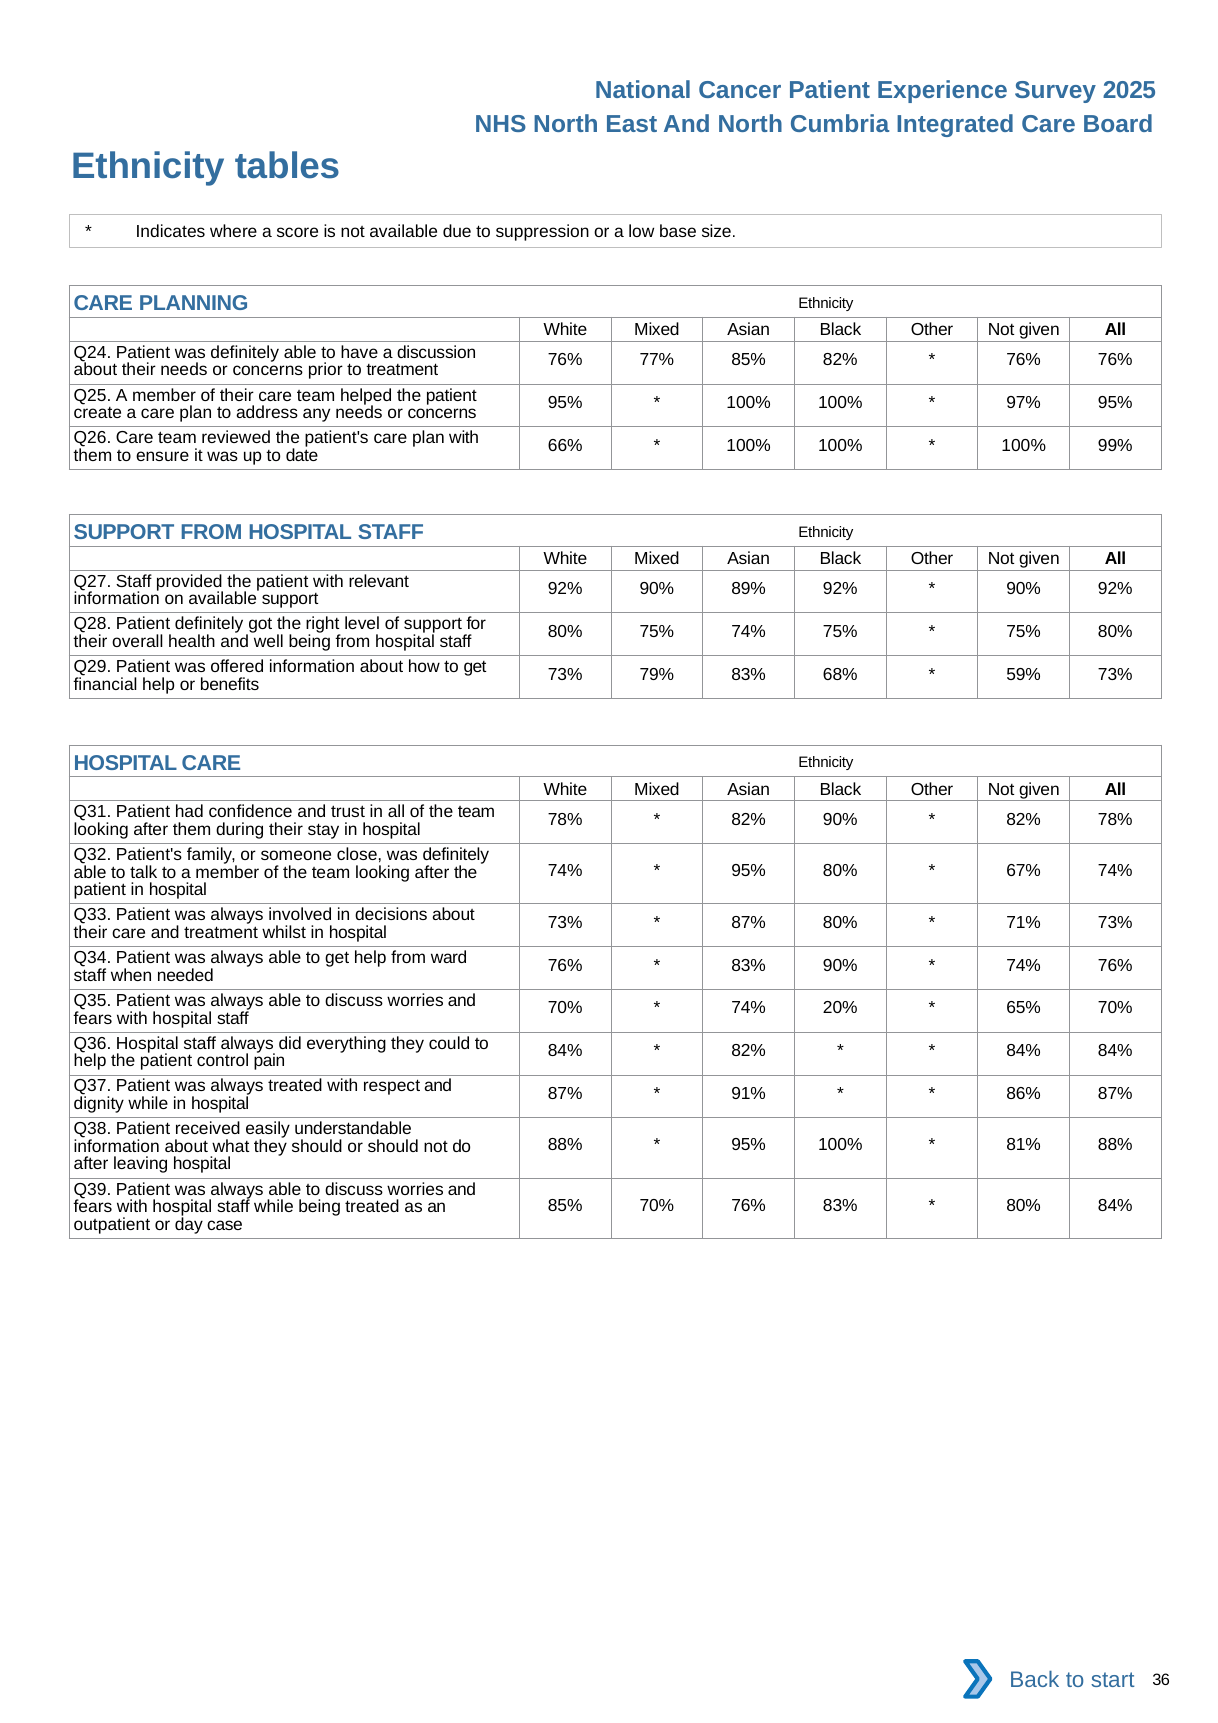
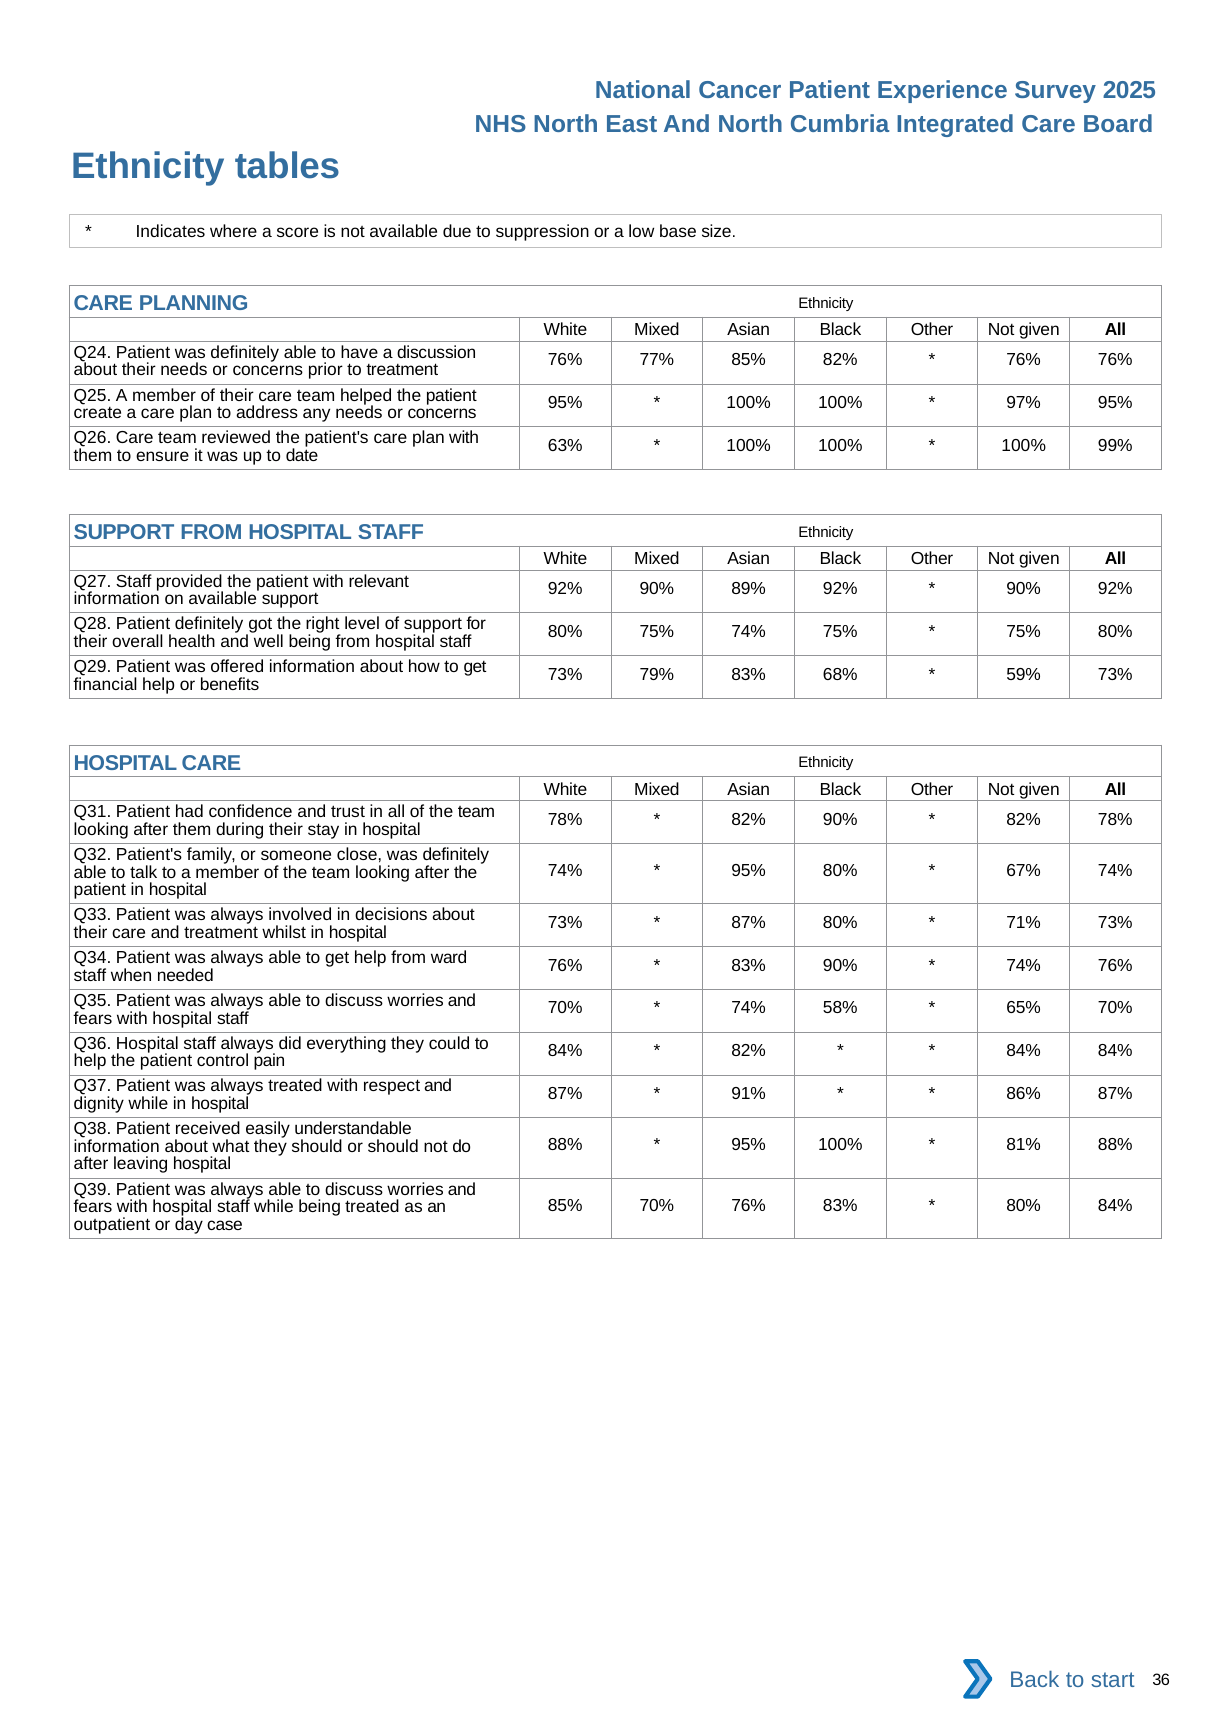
66%: 66% -> 63% (565, 446)
20%: 20% -> 58% (840, 1008)
